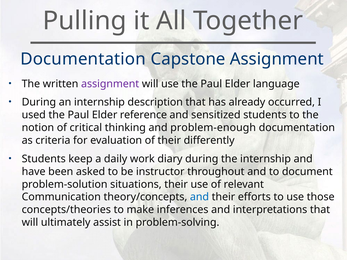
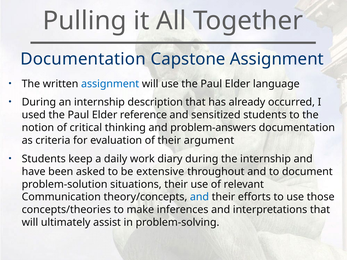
assignment colour: purple -> blue (110, 84)
problem-enough: problem-enough -> problem-answers (213, 128)
differently: differently -> argument (209, 141)
instructor: instructor -> extensive (160, 172)
